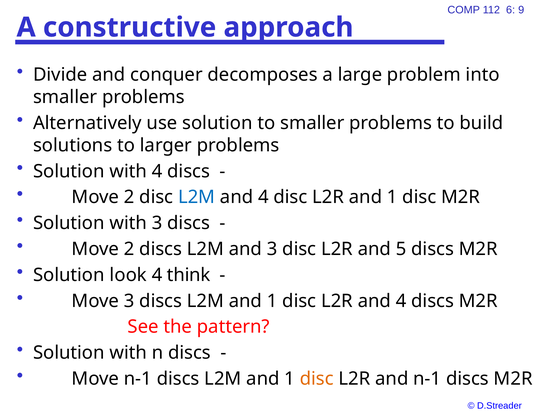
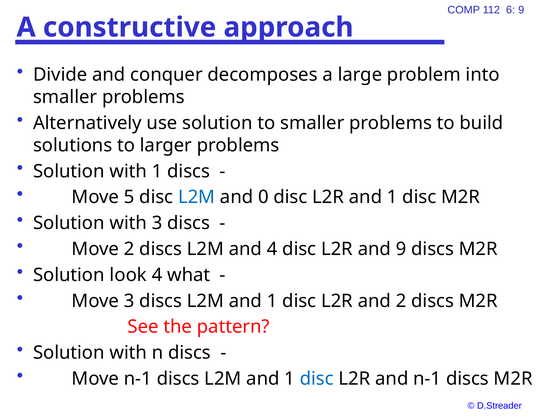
with 4: 4 -> 1 (157, 171)
2: 2 -> 5 (129, 197)
4: 4 -> 0 (263, 197)
and 3: 3 -> 4 (272, 249)
and 5: 5 -> 9 (401, 249)
think: think -> what (189, 275)
L2R and 4: 4 -> 2 (401, 301)
disc colour: orange -> blue (317, 379)
